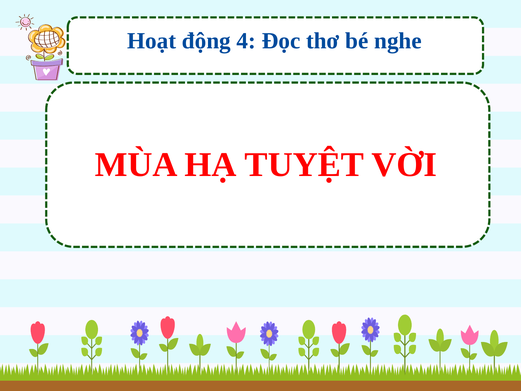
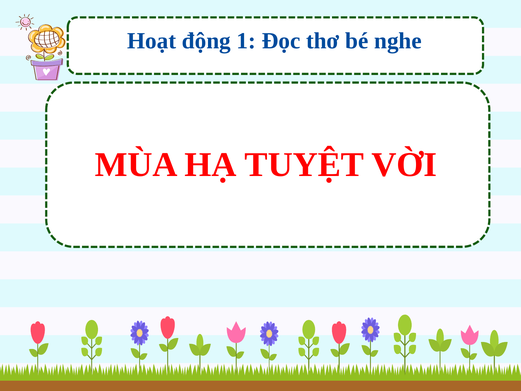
4: 4 -> 1 (246, 41)
